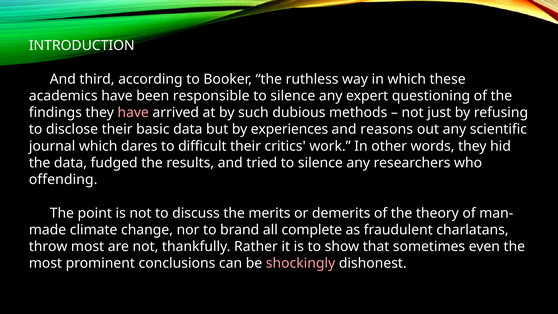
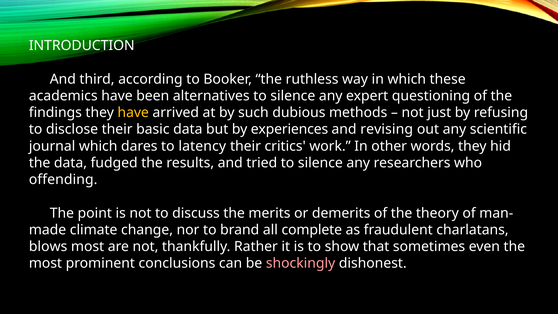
responsible: responsible -> alternatives (211, 96)
have colour: pink -> yellow (133, 113)
reasons: reasons -> revising (387, 129)
difficult: difficult -> latency (202, 146)
throw: throw -> blows (48, 246)
